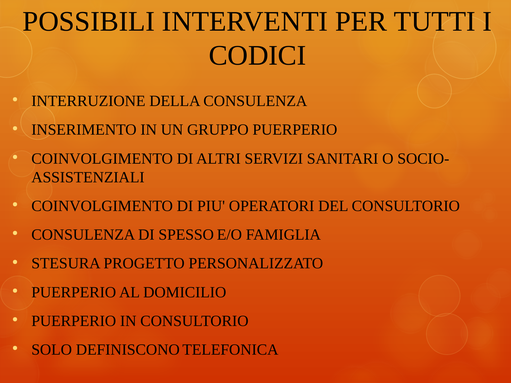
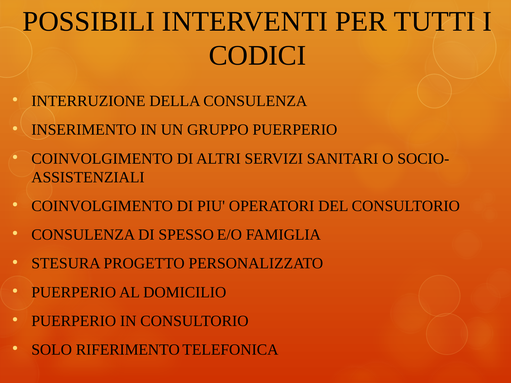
DEFINISCONO: DEFINISCONO -> RIFERIMENTO (128, 350)
